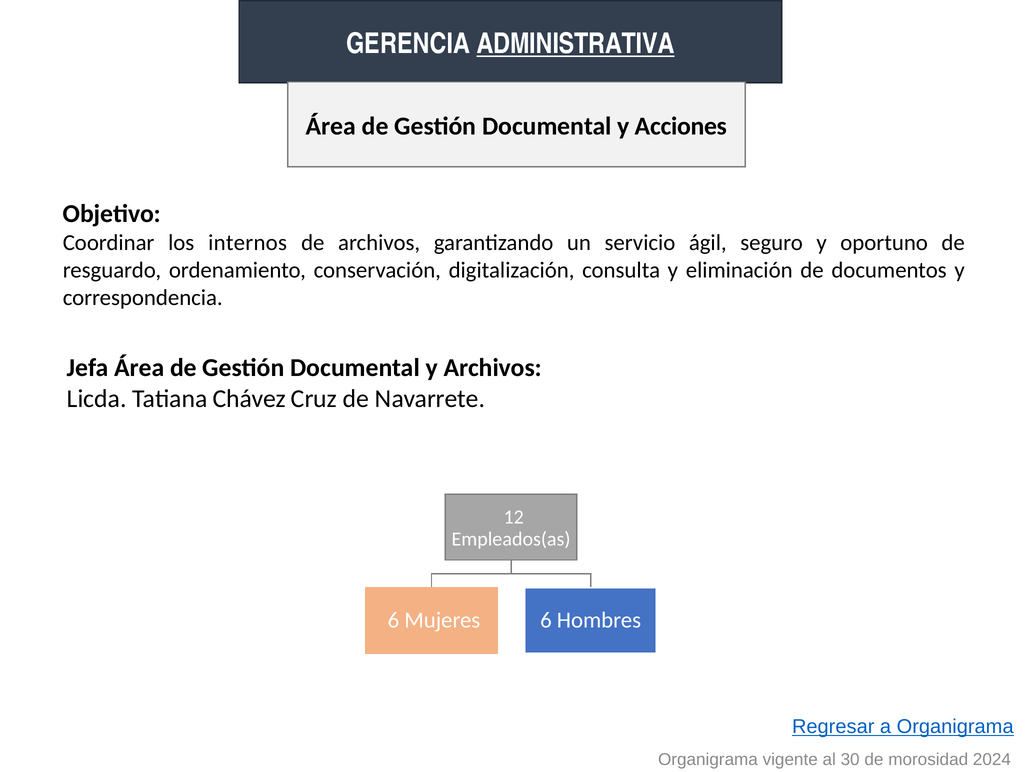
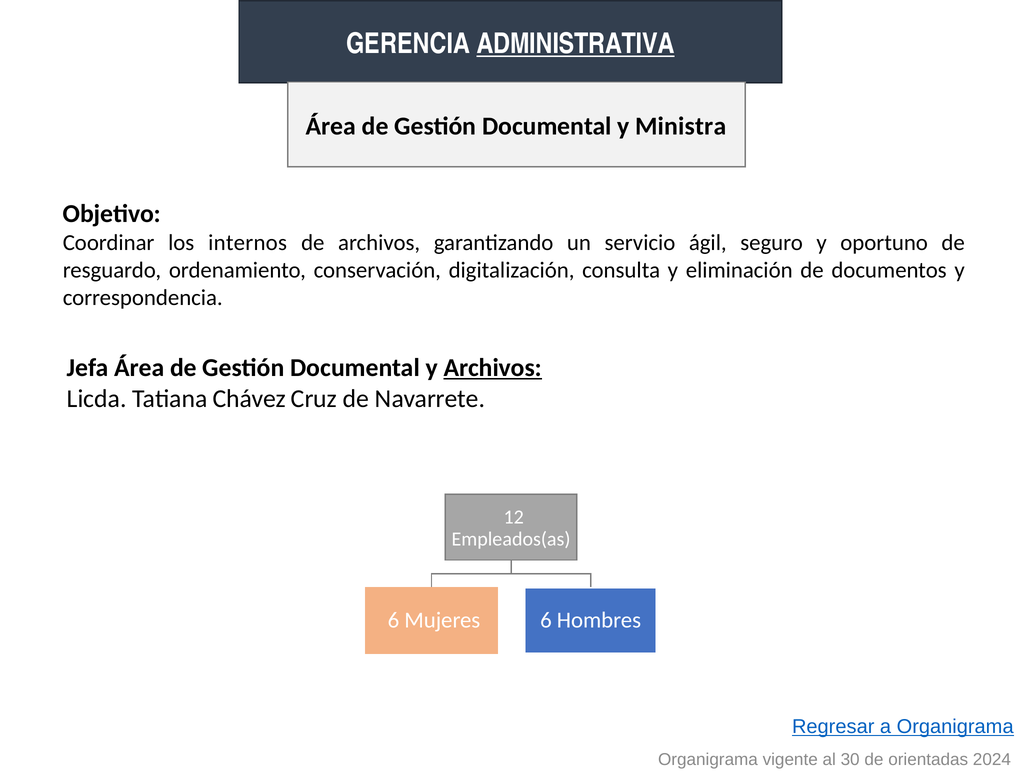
Acciones: Acciones -> Ministra (681, 126)
Archivos underline: none -> present (493, 368)
morosidad: morosidad -> orientadas (928, 759)
